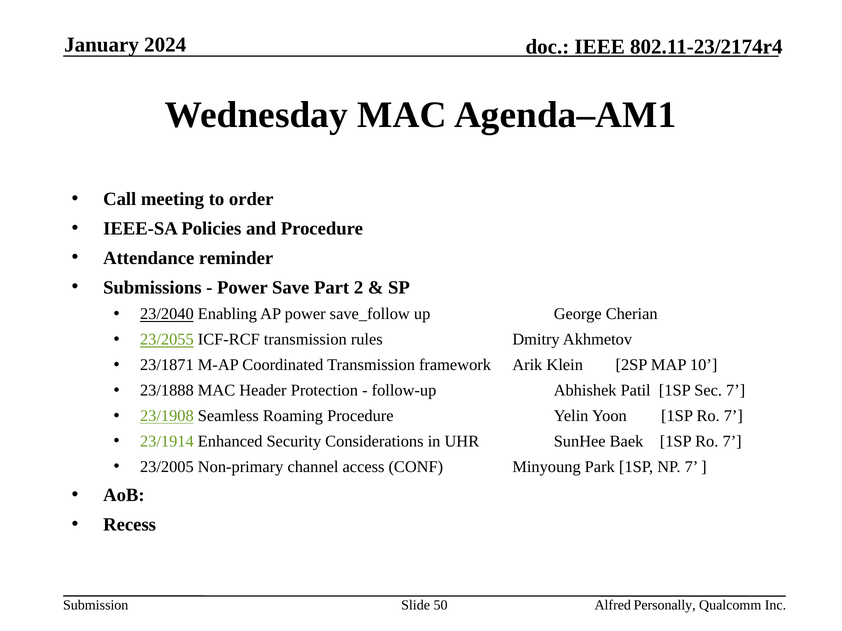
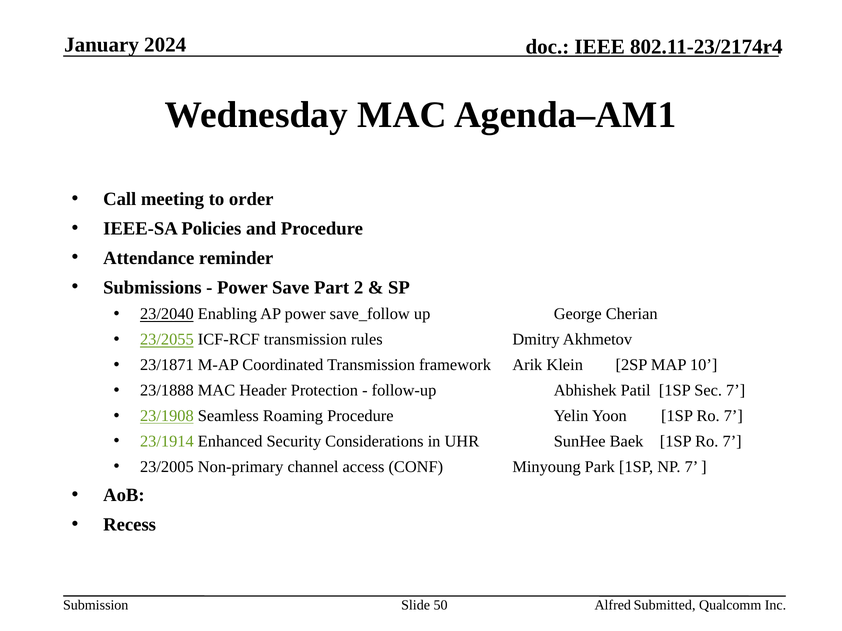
Personally: Personally -> Submitted (665, 606)
